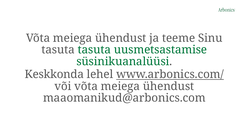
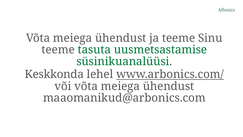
tasuta: tasuta -> teeme (58, 50)
